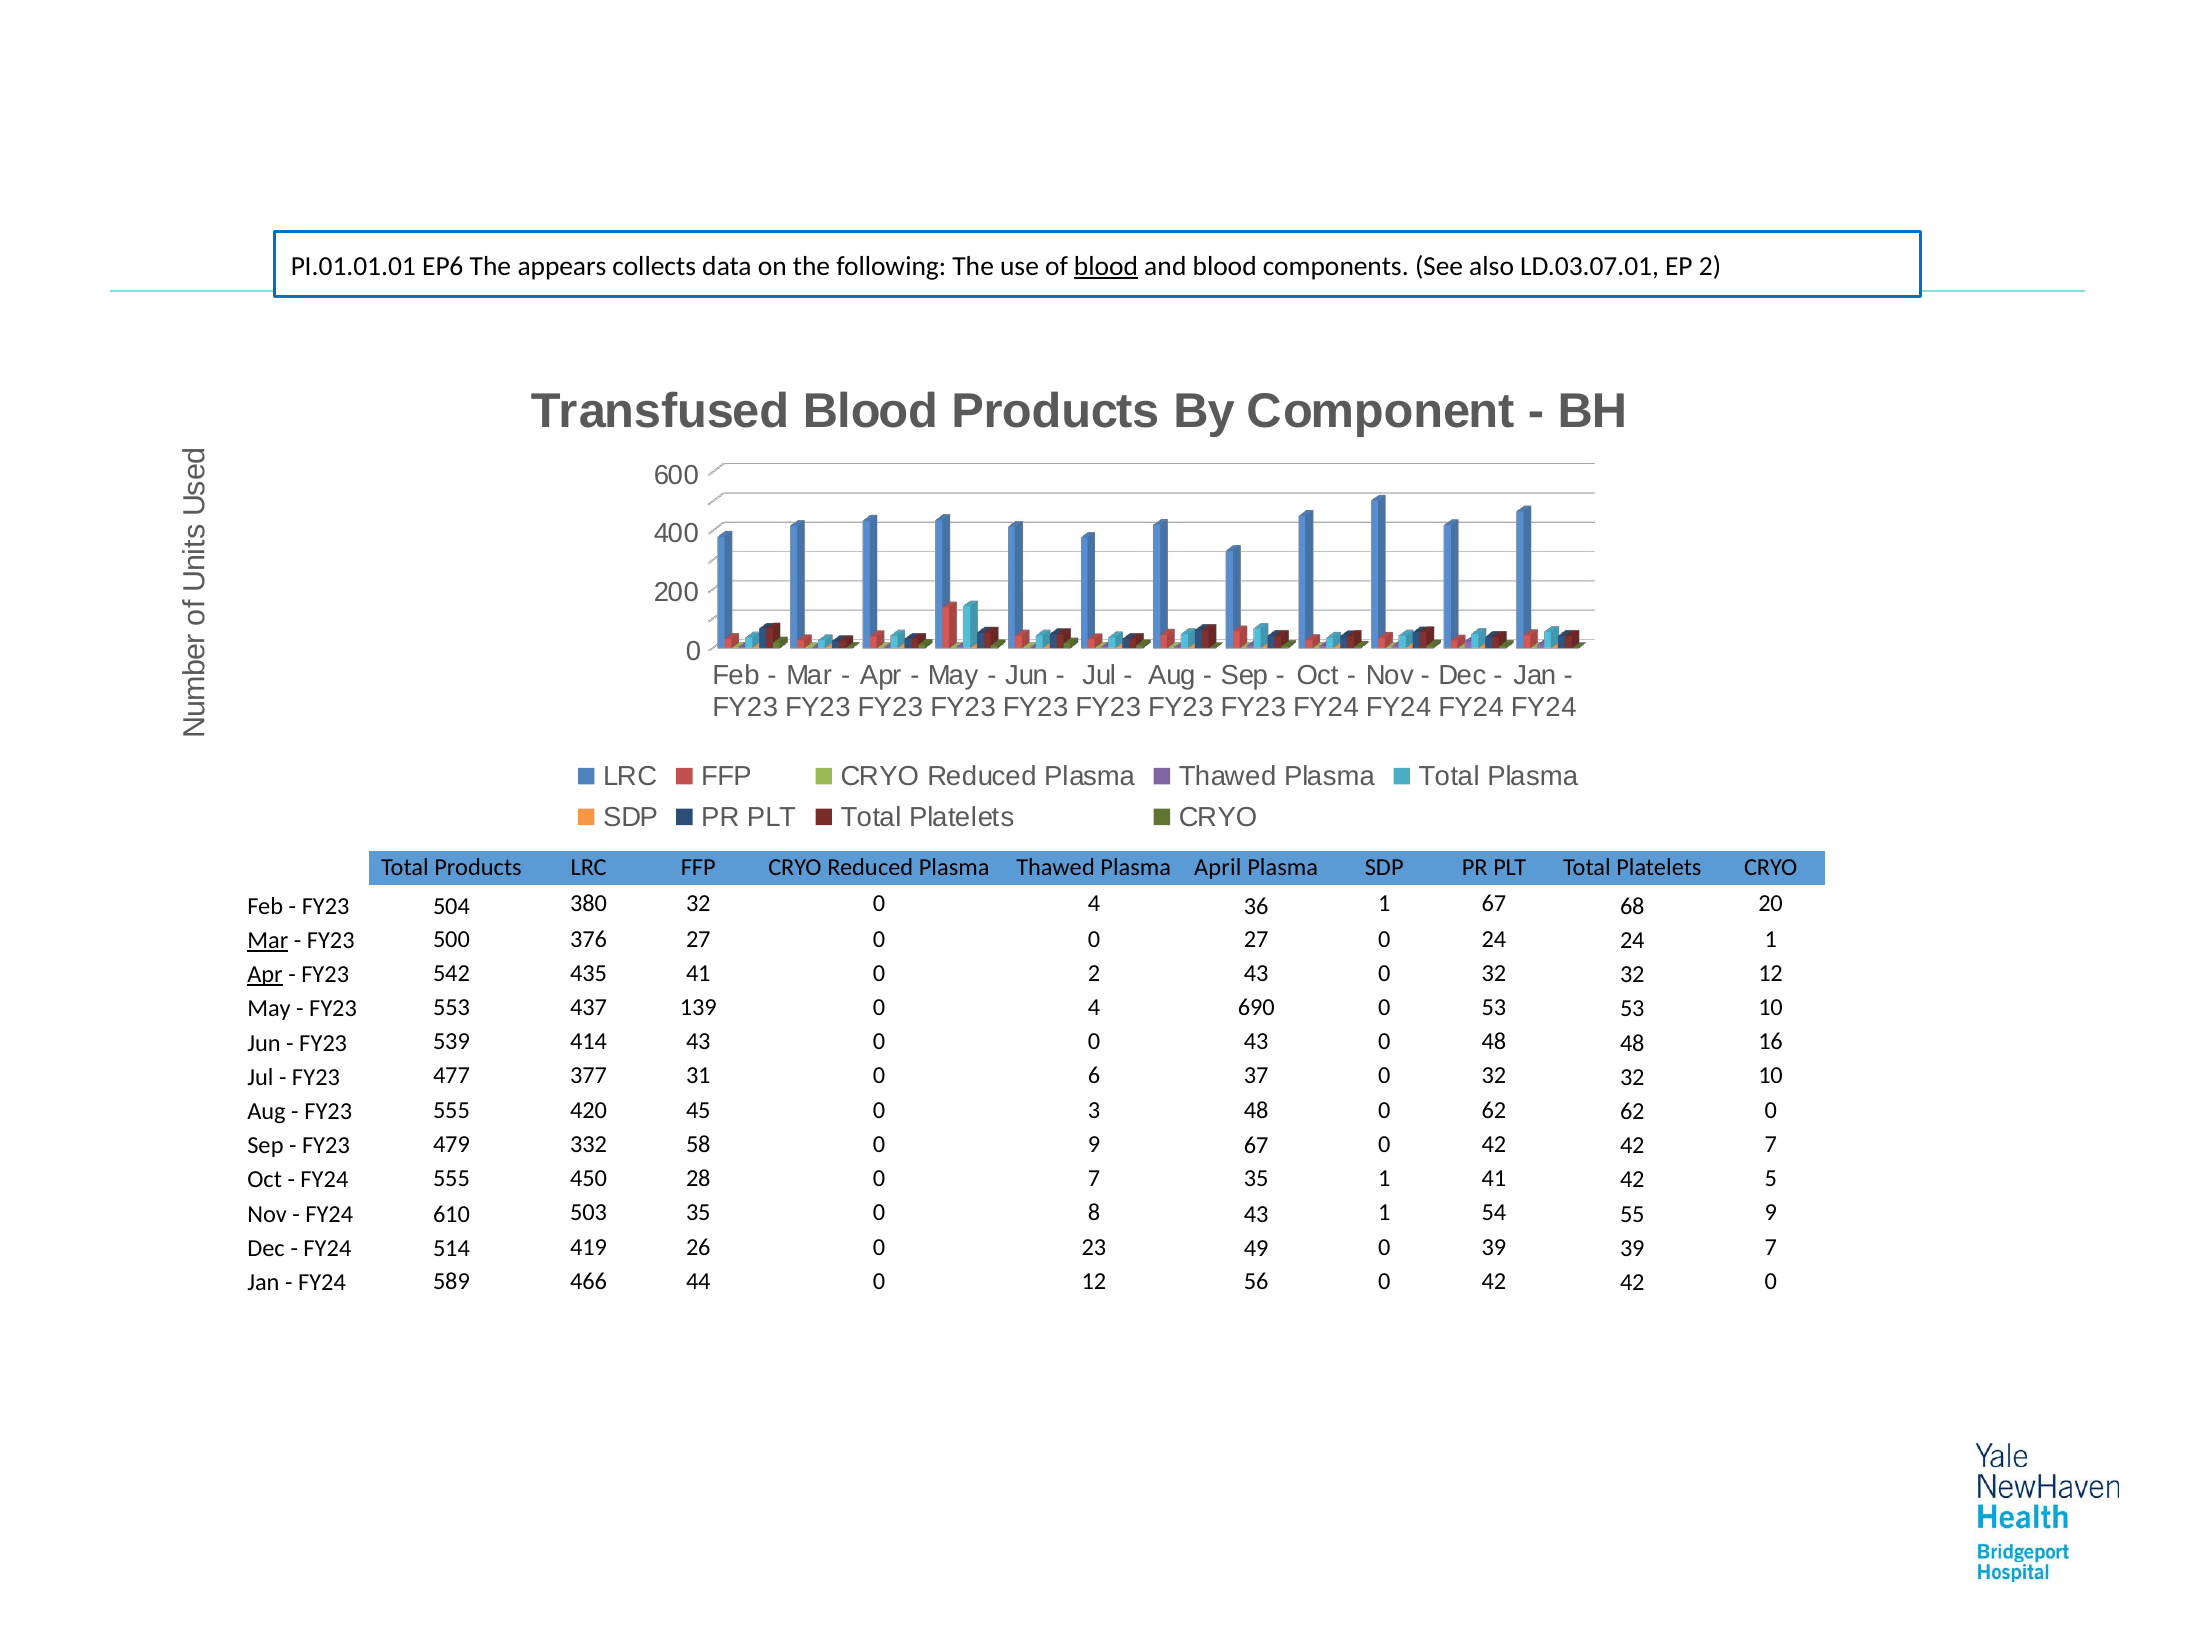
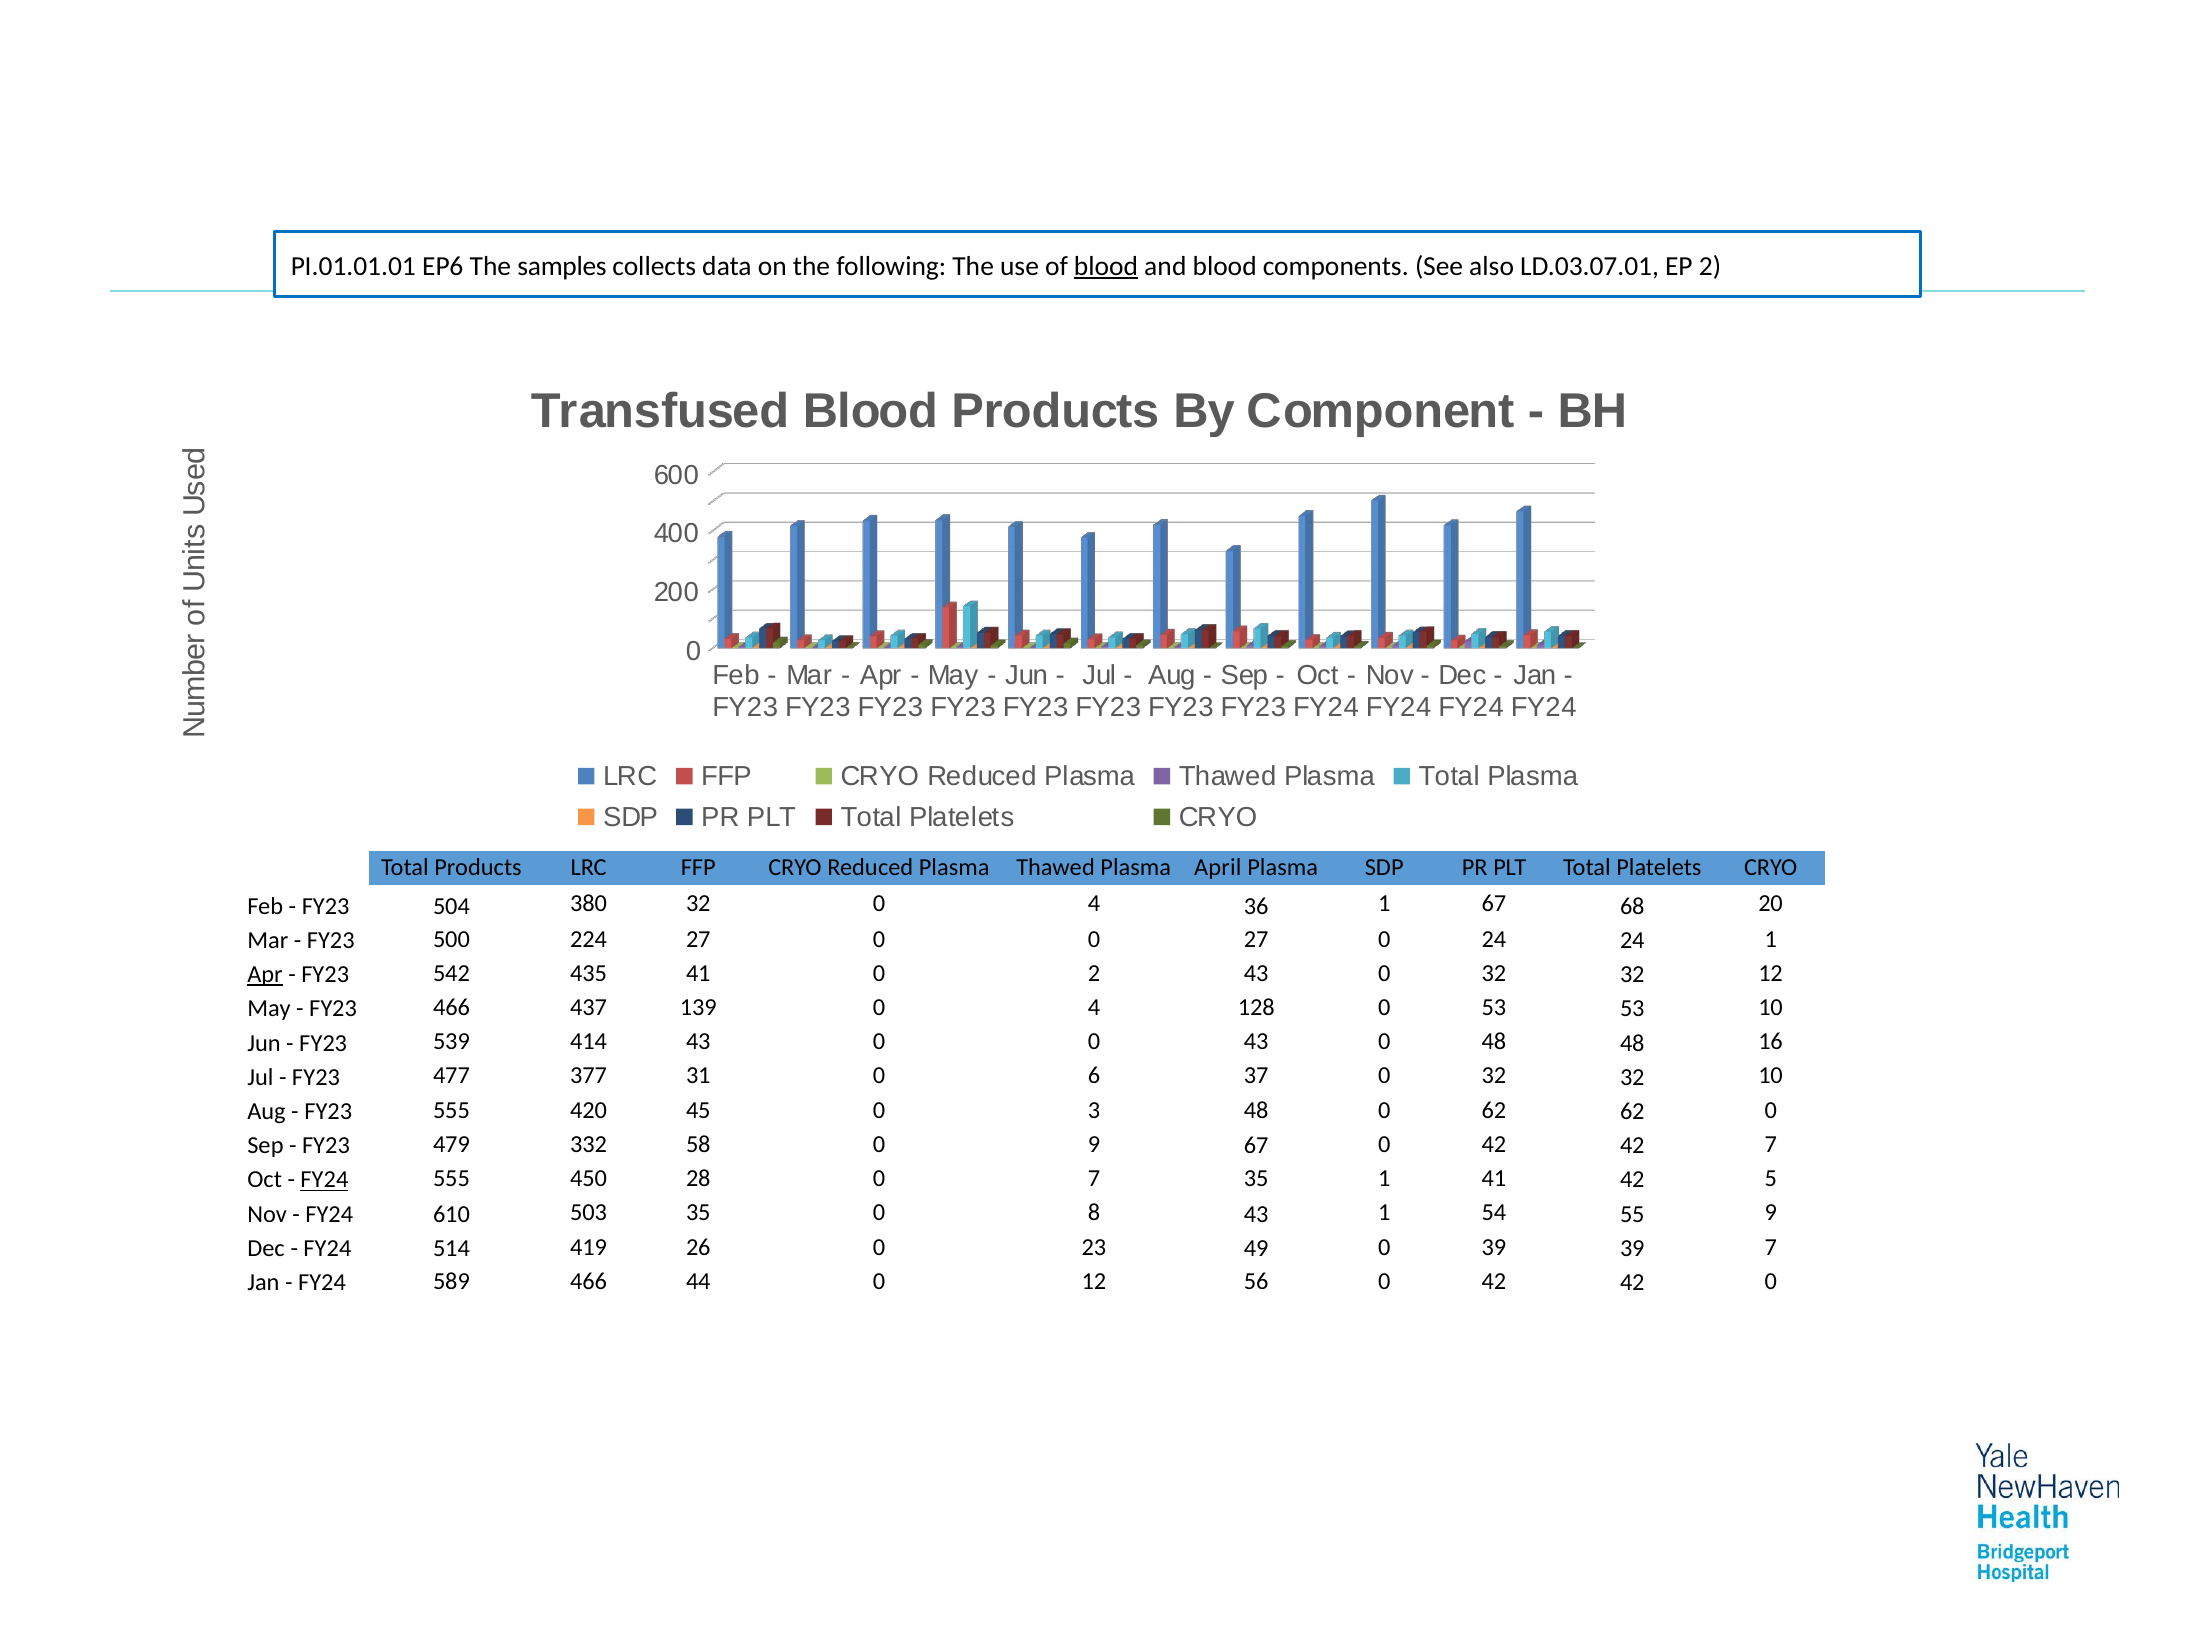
appears: appears -> samples (562, 266)
Mar underline: present -> none (268, 940)
376: 376 -> 224 (589, 939)
FY23 553: 553 -> 466 (451, 1008)
690: 690 -> 128 (1256, 1008)
FY24 underline: none -> present (324, 1180)
